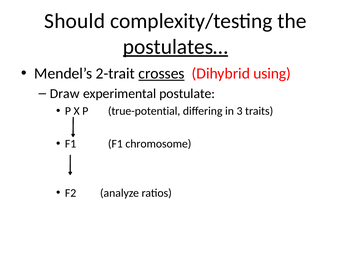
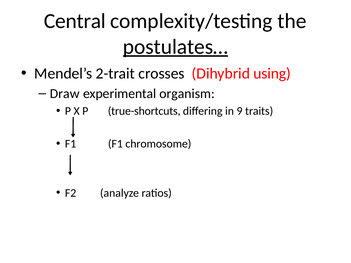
Should: Should -> Central (75, 21)
crosses underline: present -> none (162, 74)
postulate: postulate -> organism (187, 94)
true-potential: true-potential -> true-shortcuts (144, 111)
3: 3 -> 9 (240, 111)
